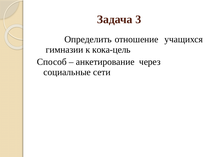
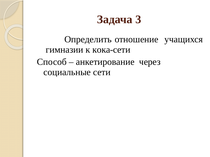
кока-цель: кока-цель -> кока-сети (111, 50)
